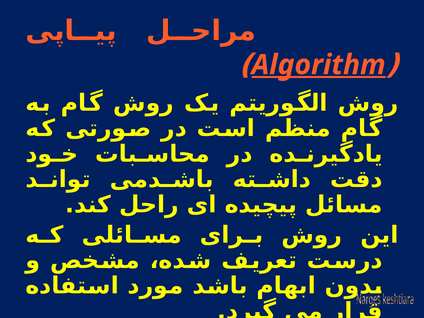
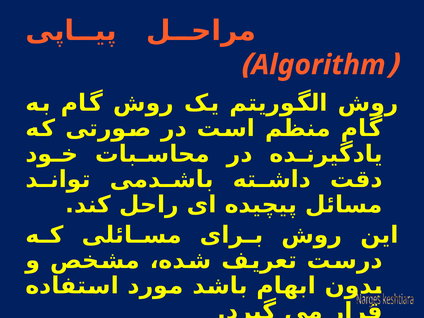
Algorithm underline: present -> none (319, 65)
